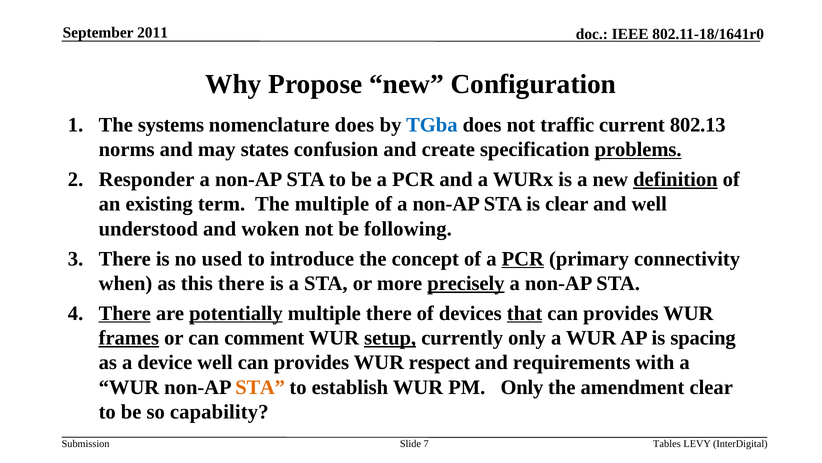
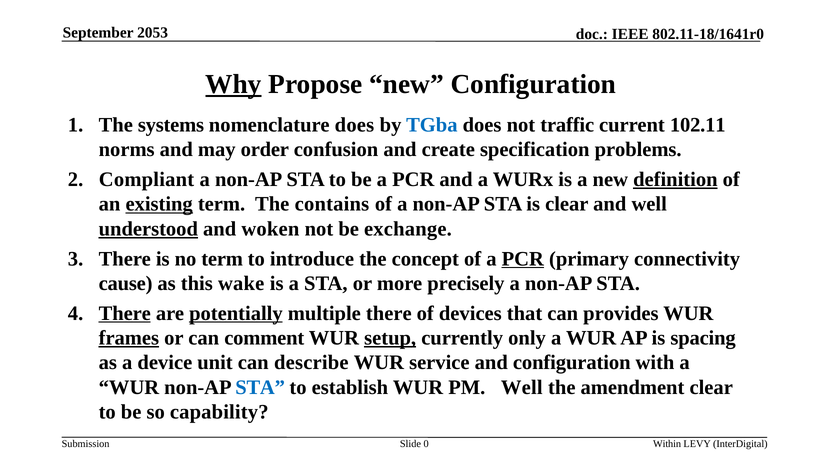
2011: 2011 -> 2053 (153, 33)
Why underline: none -> present (233, 84)
802.13: 802.13 -> 102.11 (698, 125)
states: states -> order (265, 149)
problems underline: present -> none (638, 149)
Responder: Responder -> Compliant (146, 179)
existing underline: none -> present (159, 204)
The multiple: multiple -> contains (332, 204)
understood underline: none -> present (148, 229)
following: following -> exchange (408, 229)
no used: used -> term (222, 258)
when: when -> cause (126, 283)
this there: there -> wake (241, 283)
precisely underline: present -> none (466, 283)
that underline: present -> none (525, 313)
device well: well -> unit (215, 362)
provides: provides -> describe (311, 362)
respect: respect -> service (439, 362)
and requirements: requirements -> configuration (572, 362)
STA colour: orange -> blue (260, 387)
PM Only: Only -> Well (522, 387)
7: 7 -> 0 (426, 443)
Tables: Tables -> Within (667, 443)
